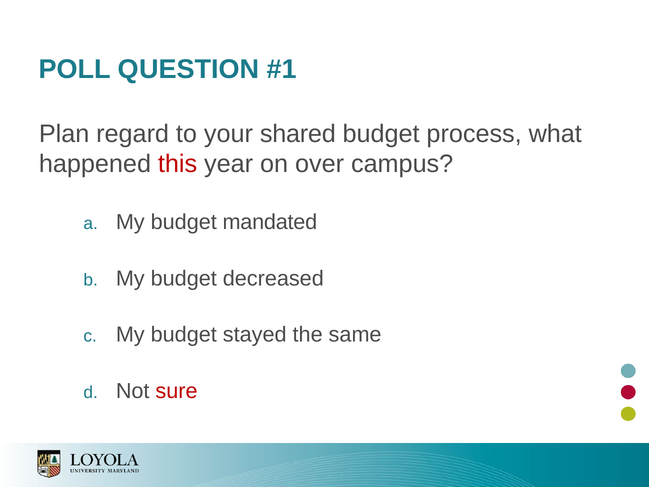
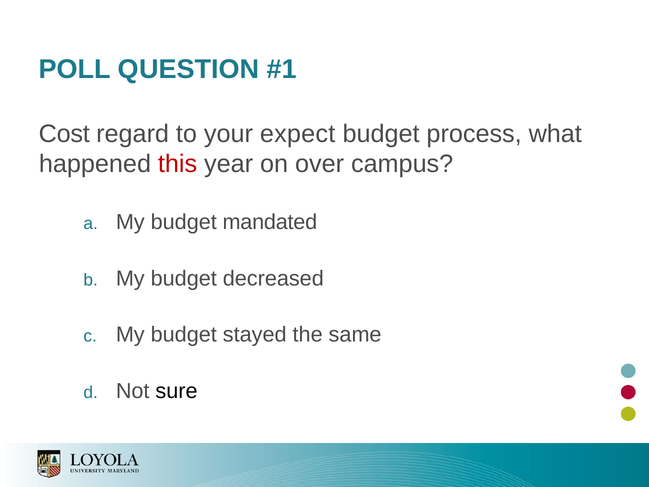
Plan: Plan -> Cost (64, 134)
shared: shared -> expect (298, 134)
sure colour: red -> black (177, 391)
